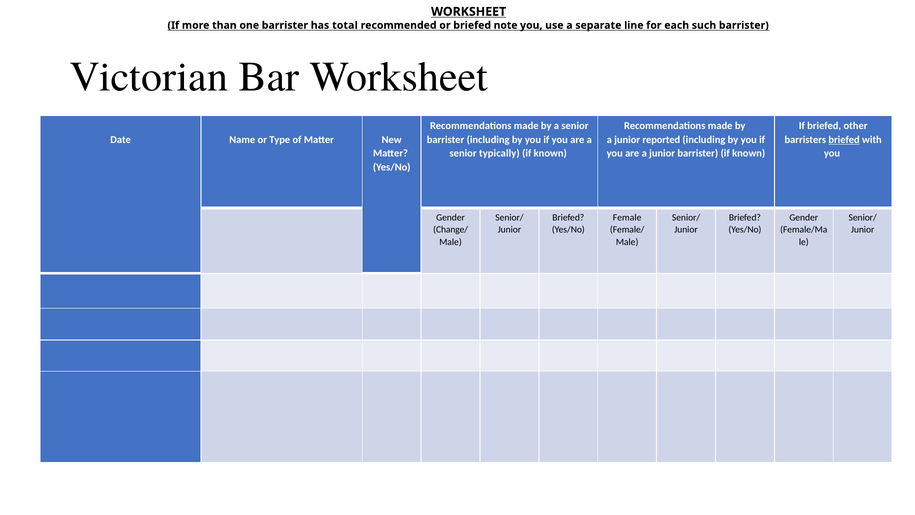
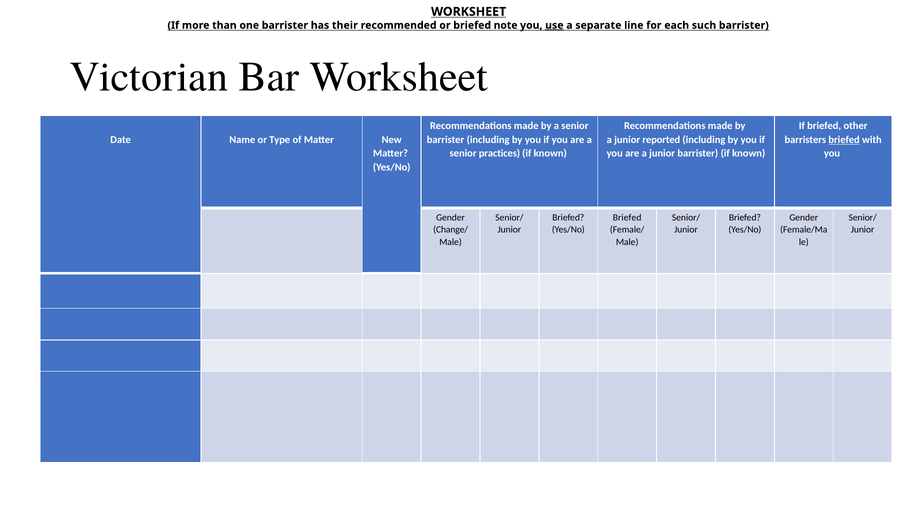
total: total -> their (345, 25)
use underline: none -> present (554, 25)
typically: typically -> practices (499, 153)
Female: Female -> Briefed (627, 217)
